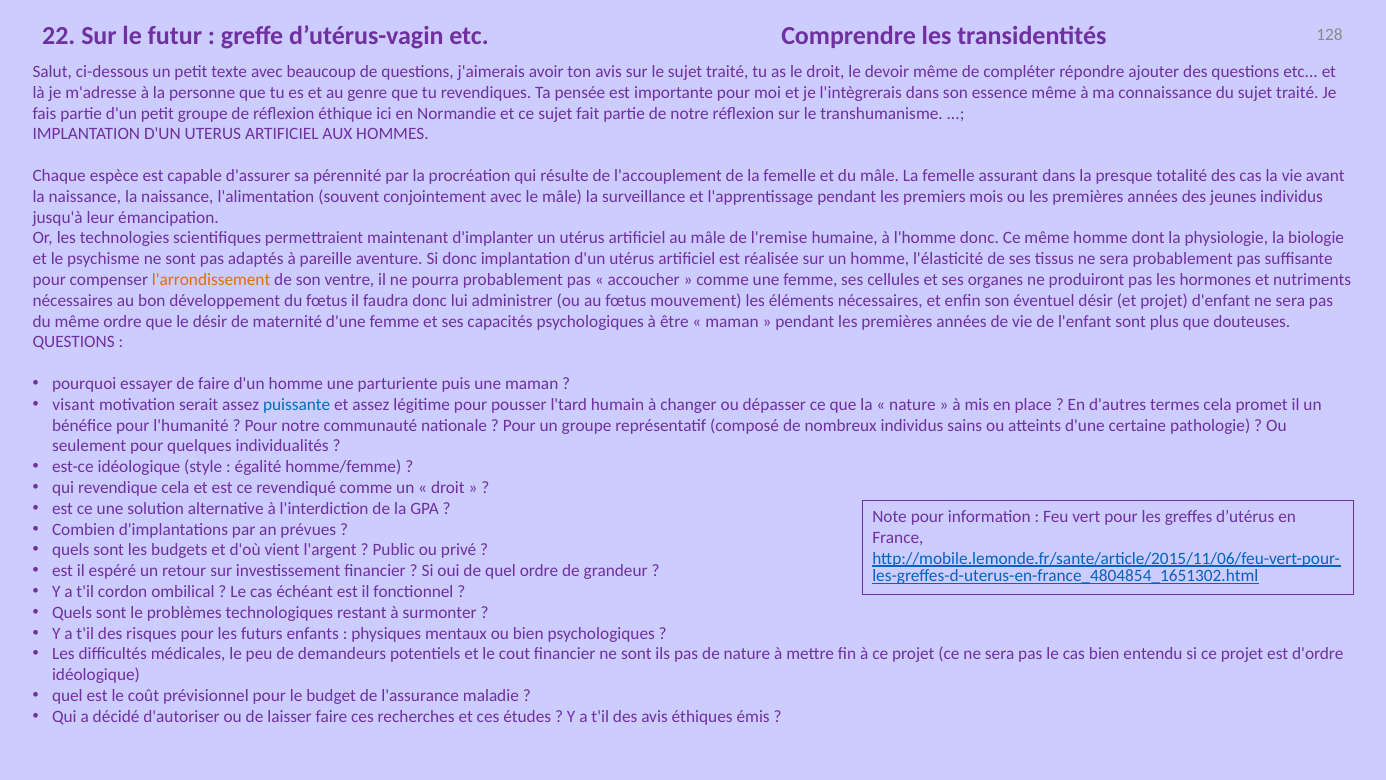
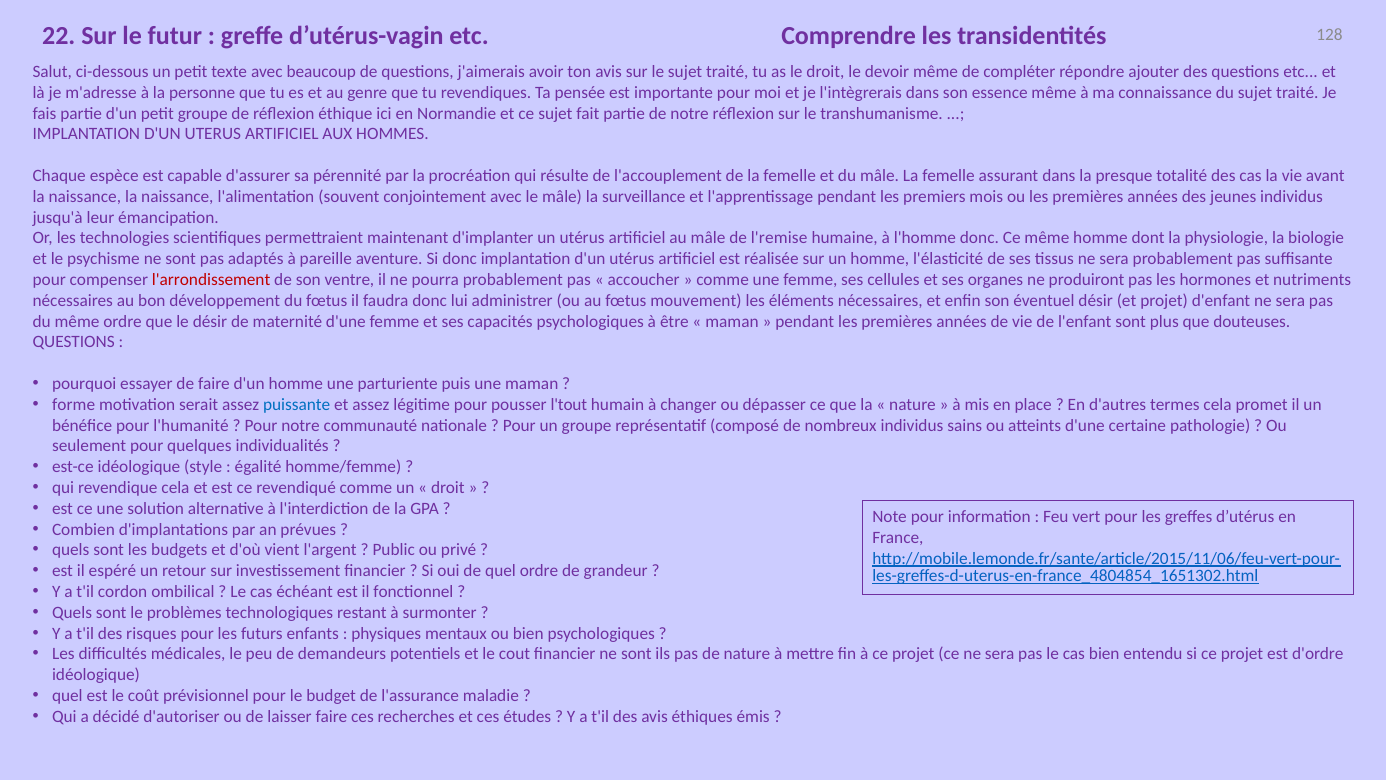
l'arrondissement colour: orange -> red (211, 280)
visant: visant -> forme (74, 404)
l'tard: l'tard -> l'tout (569, 404)
